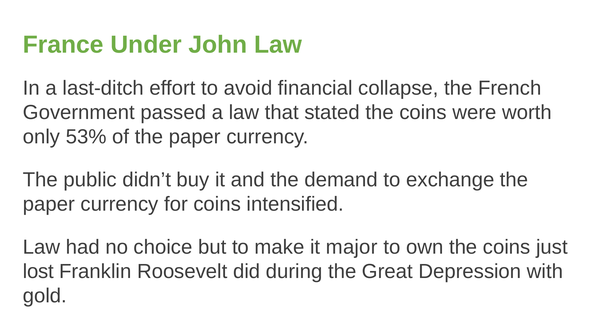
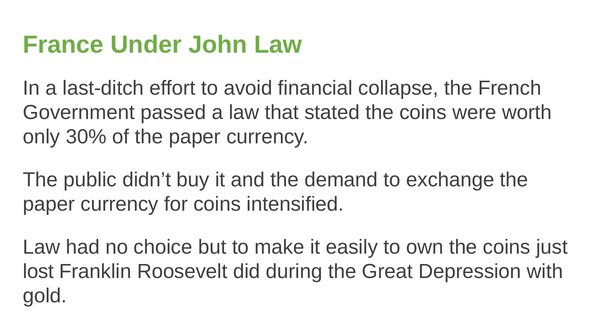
53%: 53% -> 30% (86, 137)
major: major -> easily (352, 247)
